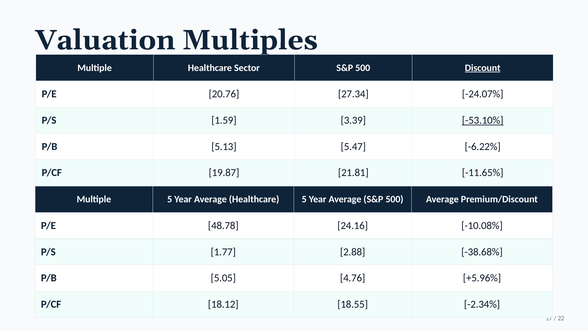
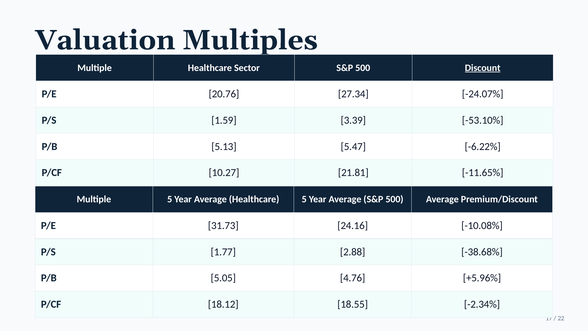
-53.10% underline: present -> none (483, 120)
19.87: 19.87 -> 10.27 (224, 173)
48.78: 48.78 -> 31.73 (223, 225)
